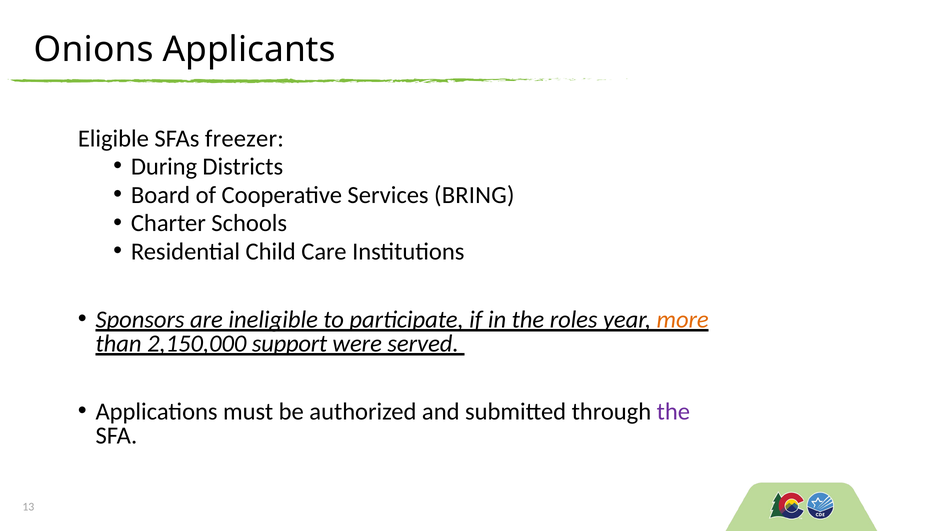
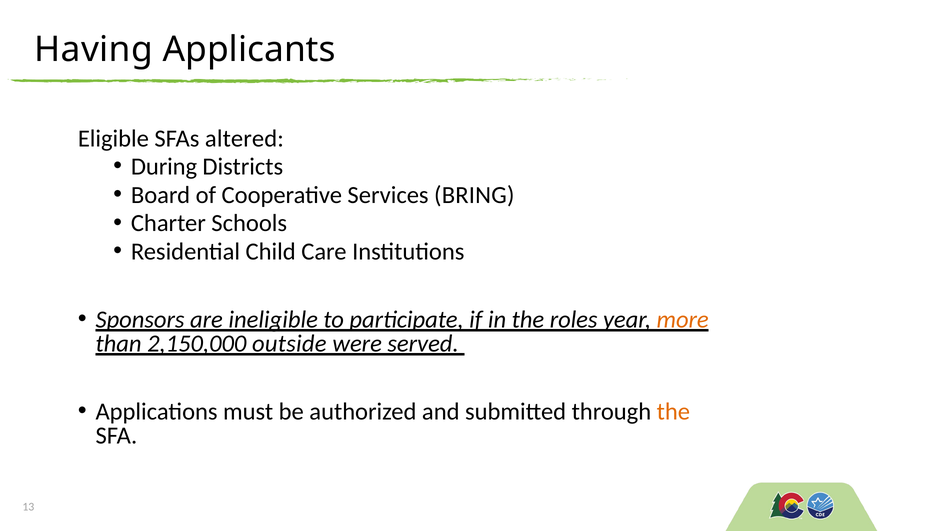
Onions: Onions -> Having (94, 49)
freezer: freezer -> altered (244, 138)
support: support -> outside (289, 344)
the colour: purple -> orange (673, 412)
